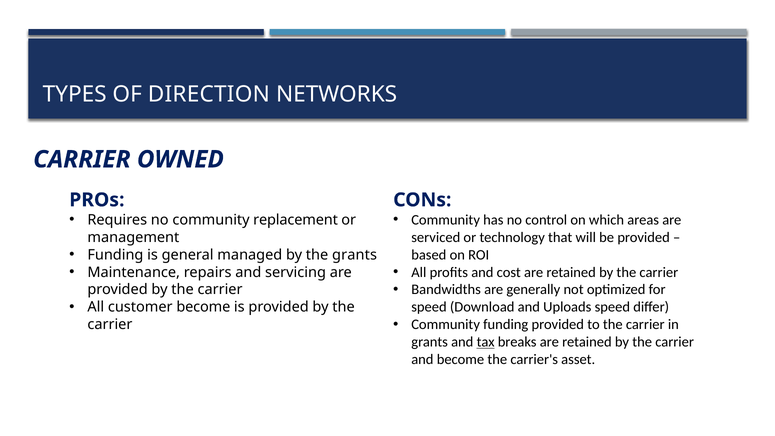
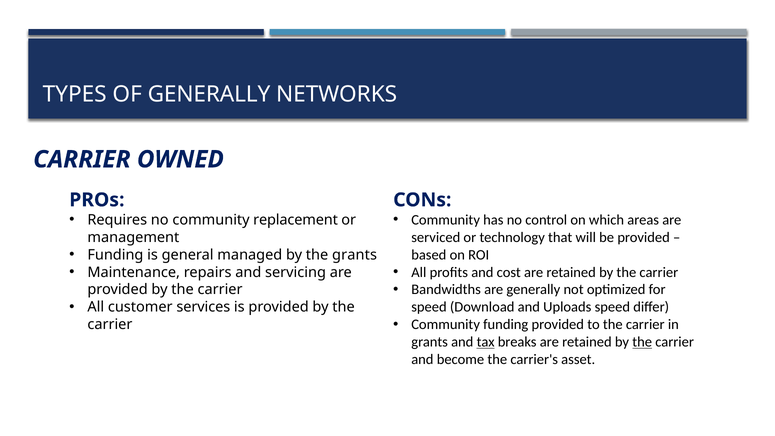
OF DIRECTION: DIRECTION -> GENERALLY (209, 94)
customer become: become -> services (203, 307)
the underline: none -> present (642, 342)
